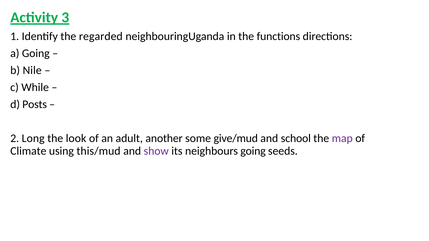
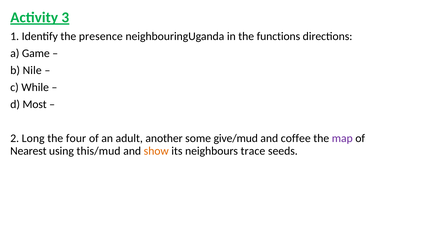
regarded: regarded -> presence (101, 36)
a Going: Going -> Game (36, 54)
Posts: Posts -> Most (35, 105)
look: look -> four (76, 139)
school: school -> coffee (296, 139)
Climate: Climate -> Nearest (28, 151)
show colour: purple -> orange (156, 151)
neighbours going: going -> trace (253, 151)
